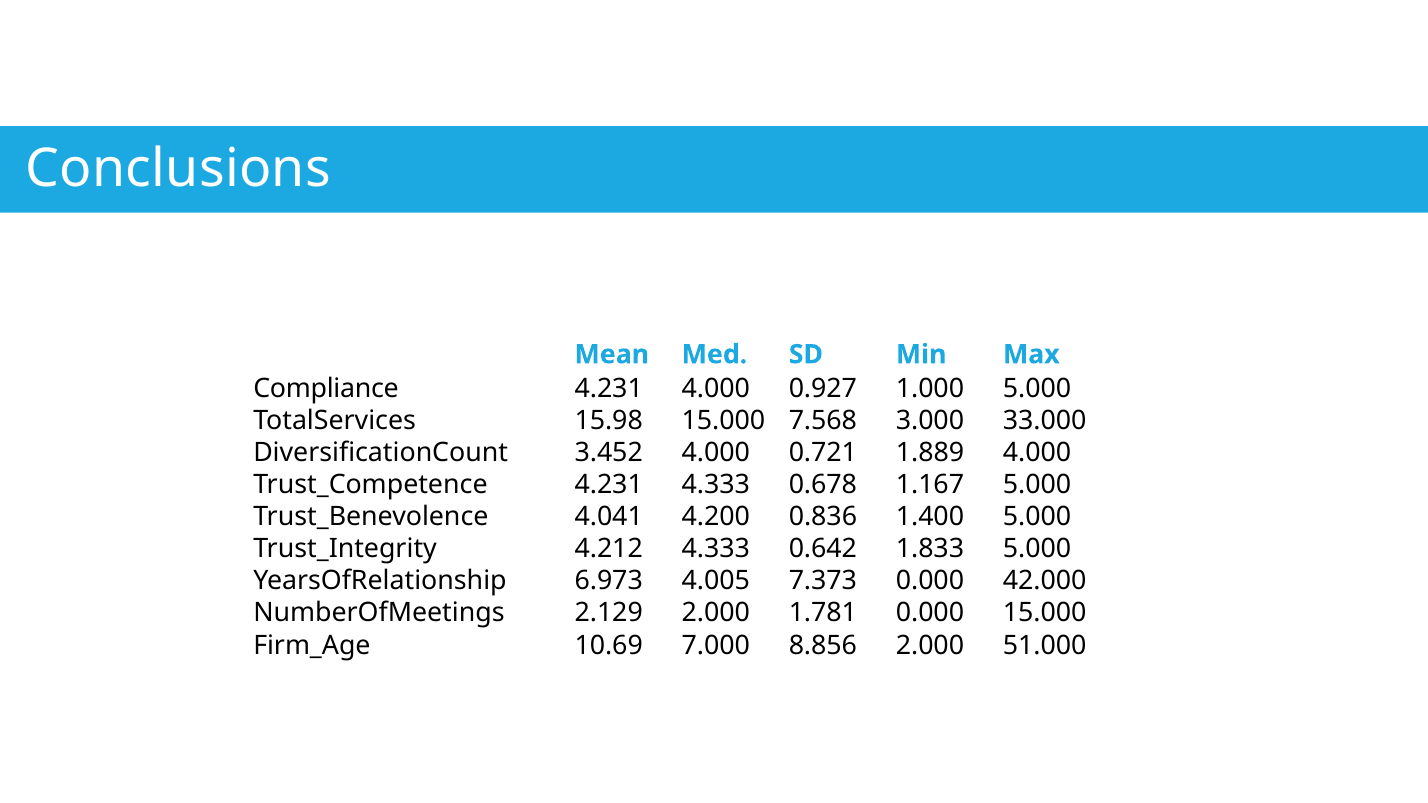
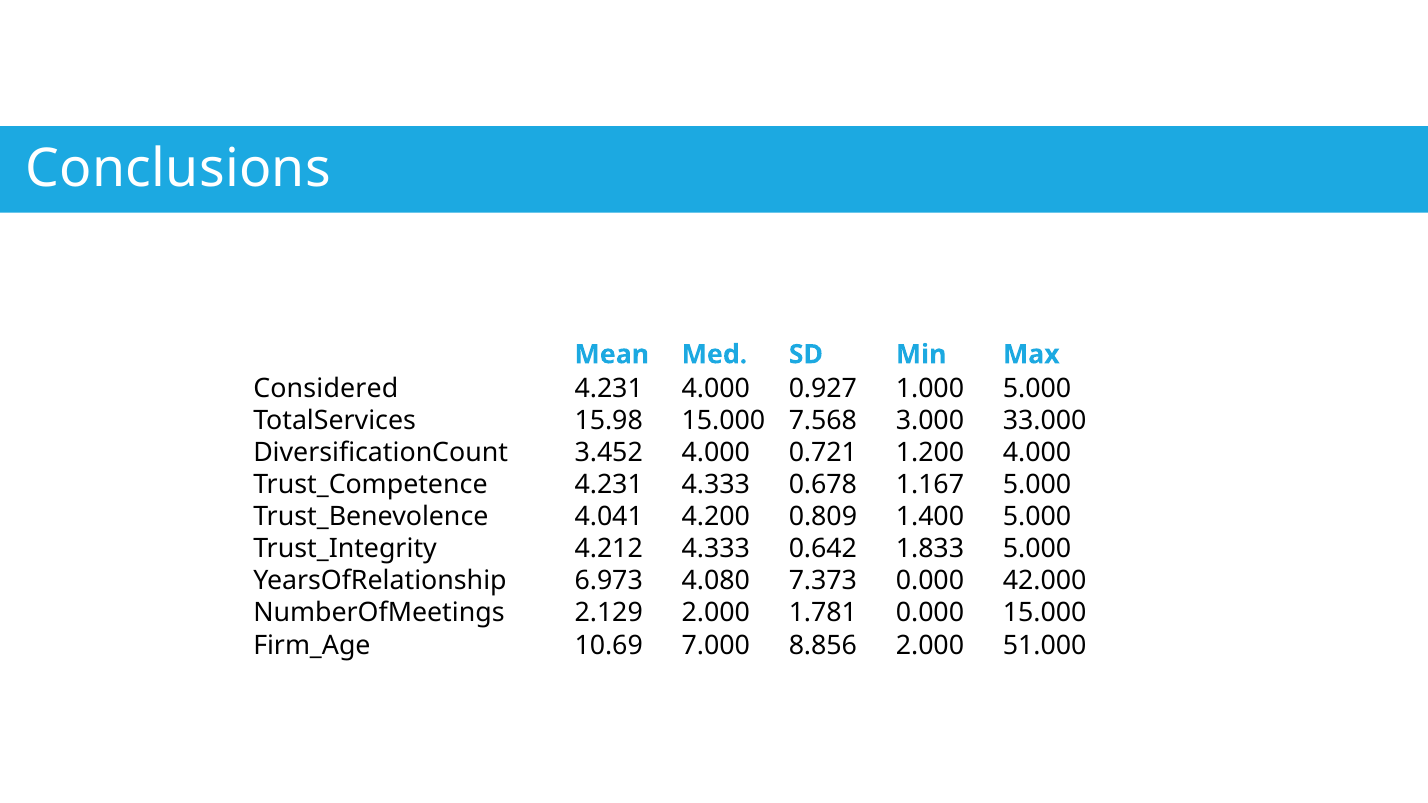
Compliance: Compliance -> Considered (326, 388)
1.889: 1.889 -> 1.200 (930, 453)
0.836: 0.836 -> 0.809 (823, 517)
4.005: 4.005 -> 4.080 (716, 581)
